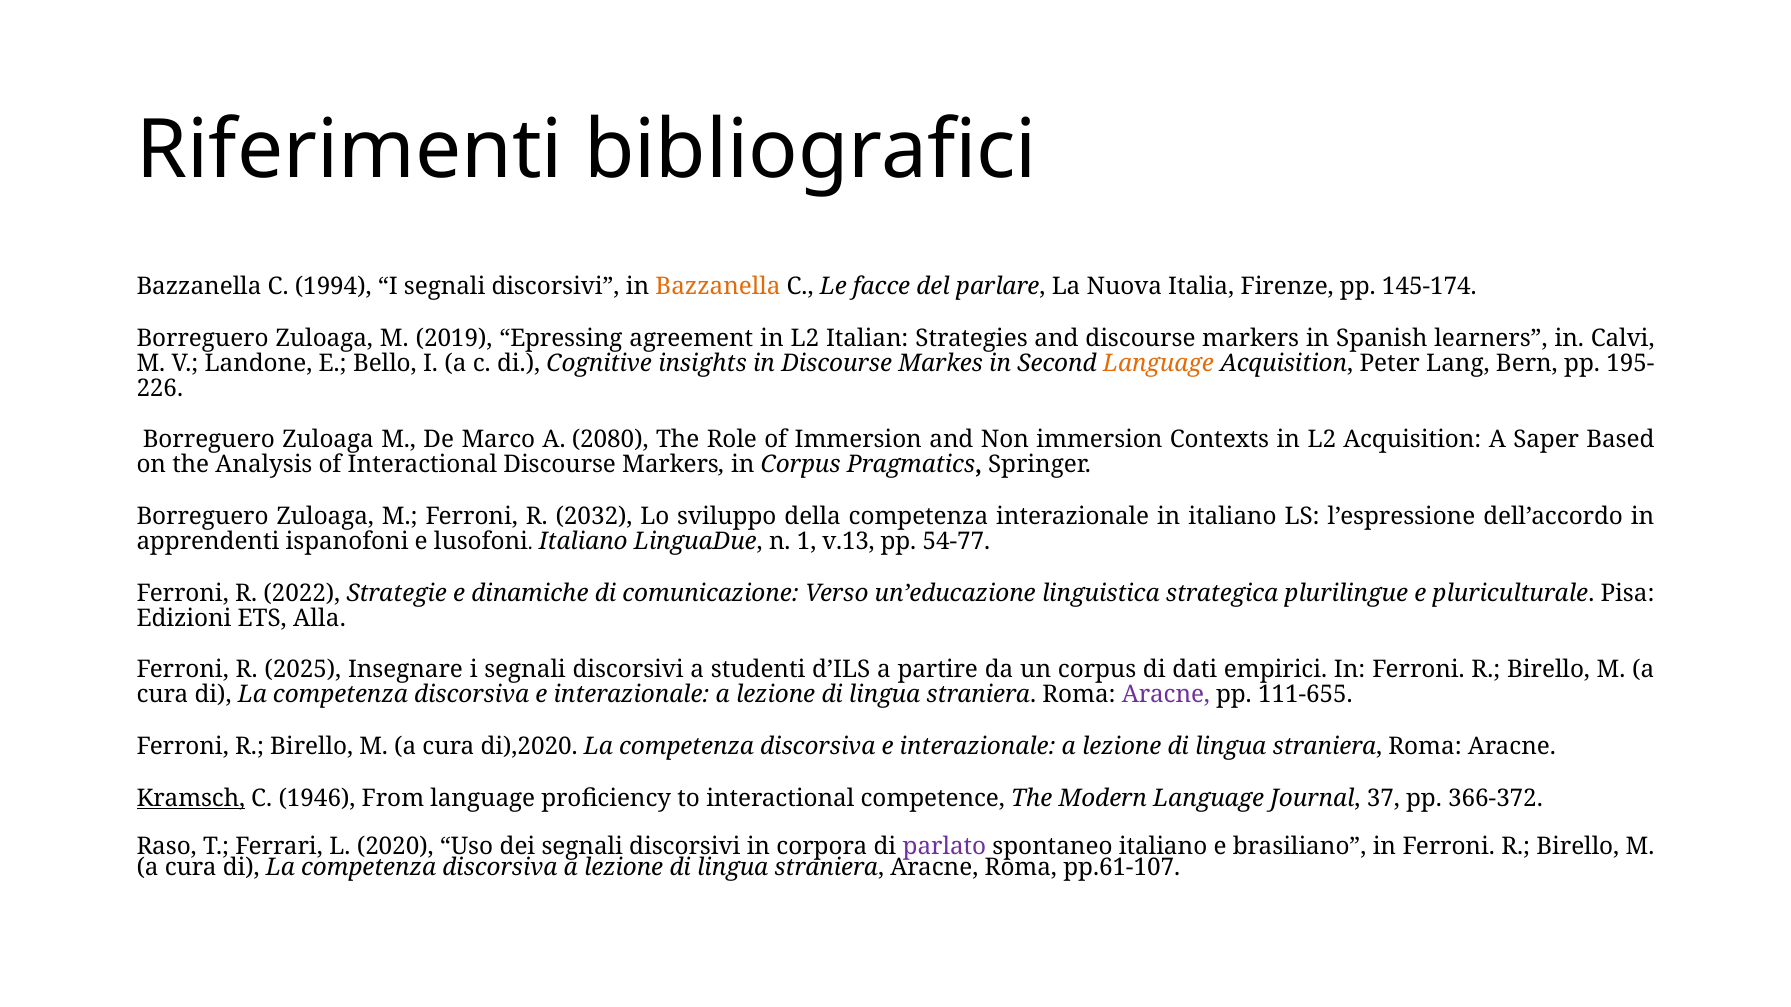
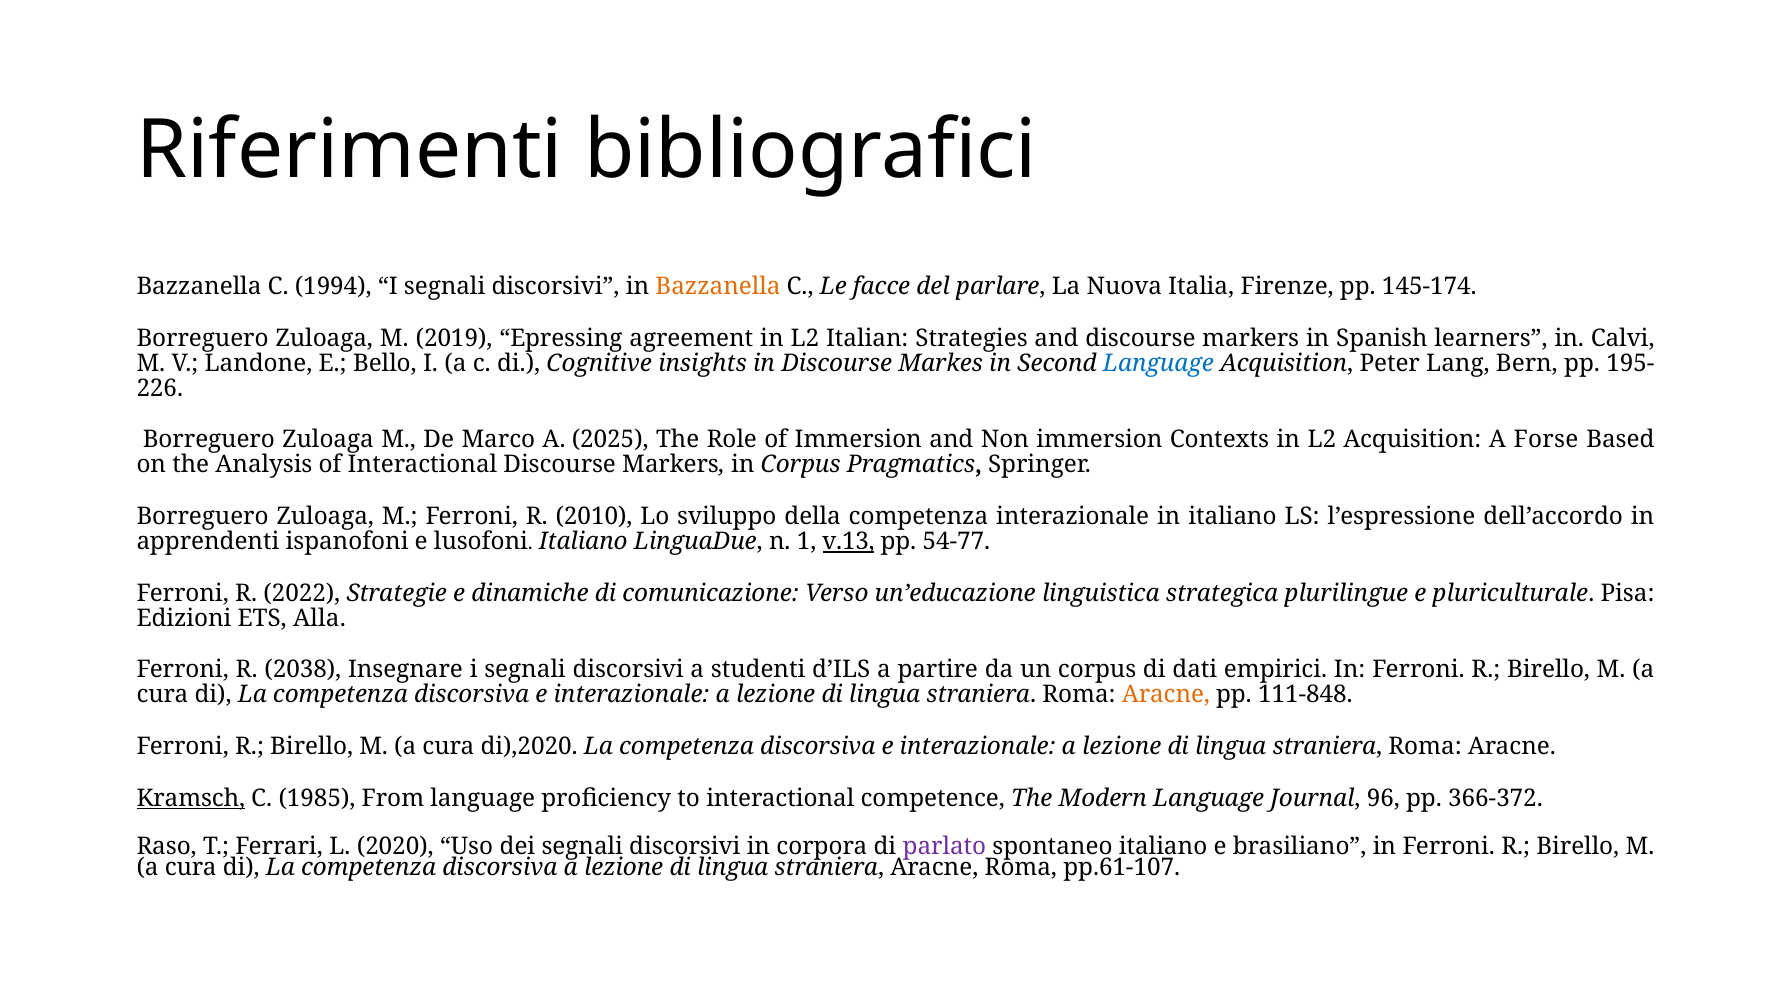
Language colour: orange -> blue (1158, 364)
2080: 2080 -> 2025 (610, 440)
Saper: Saper -> Forse (1546, 440)
2032: 2032 -> 2010 (594, 517)
v.13 underline: none -> present (849, 542)
2025: 2025 -> 2038 (303, 670)
Aracne colour: purple -> orange (1166, 695)
111-655: 111-655 -> 111-848 (1305, 695)
1946: 1946 -> 1985 (317, 798)
37: 37 -> 96 (1383, 798)
